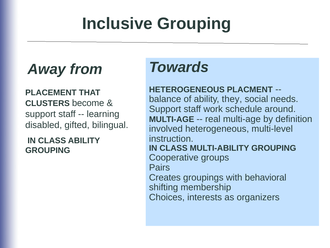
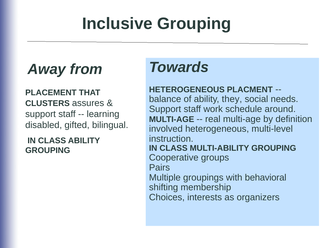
become: become -> assures (88, 103)
Creates: Creates -> Multiple (165, 177)
